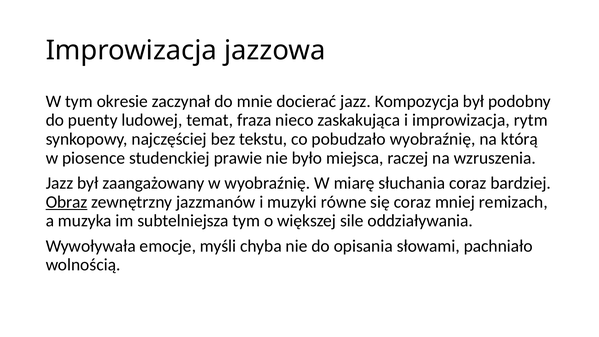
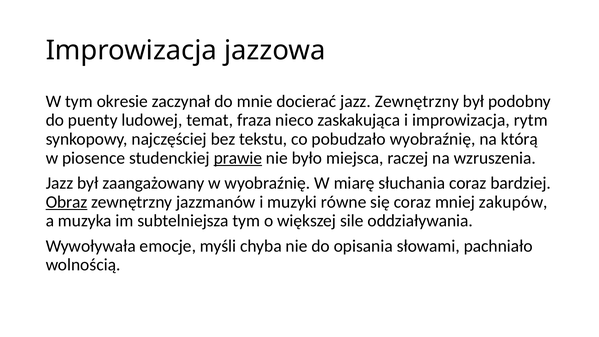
jazz Kompozycja: Kompozycja -> Zewnętrzny (417, 101)
prawie underline: none -> present (238, 158)
remizach: remizach -> zakupów (513, 202)
